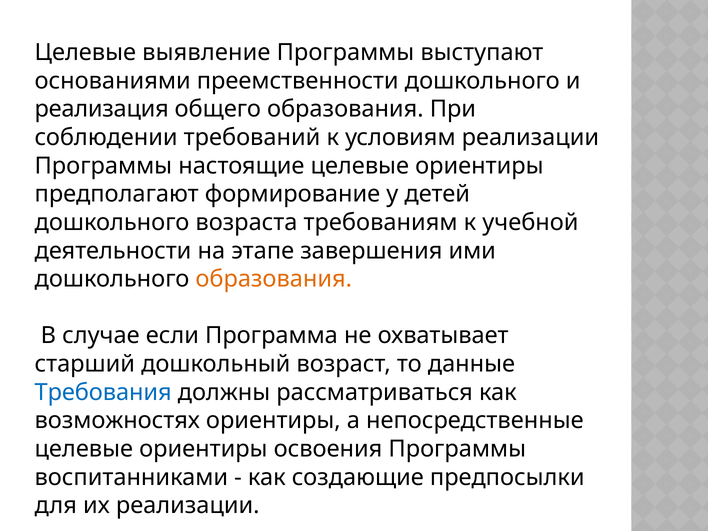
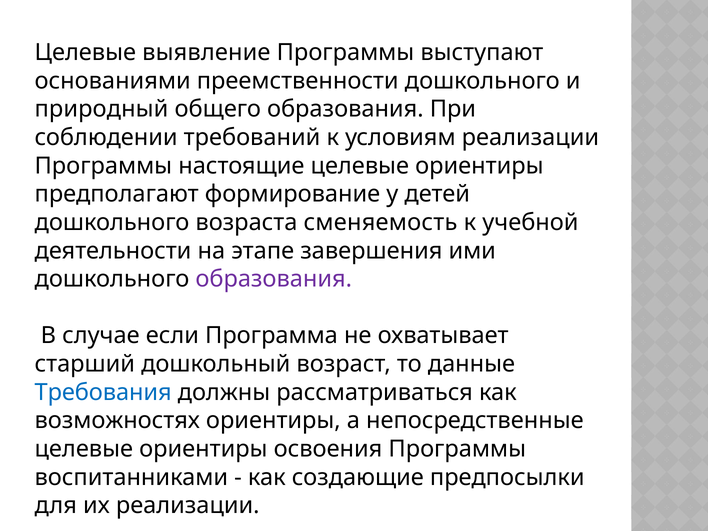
реализация: реализация -> природный (101, 109)
требованиям: требованиям -> сменяемость (380, 222)
образования colour: orange -> purple (274, 279)
